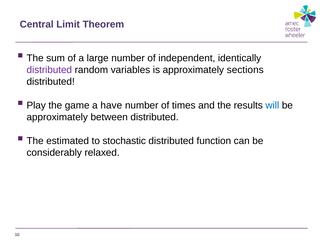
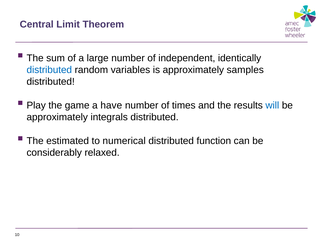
distributed colour: purple -> blue (49, 70)
sections: sections -> samples (245, 70)
between: between -> integrals (109, 117)
stochastic: stochastic -> numerical (124, 141)
